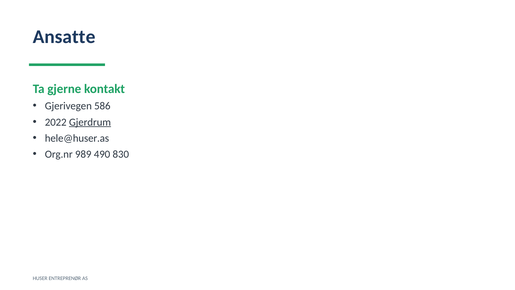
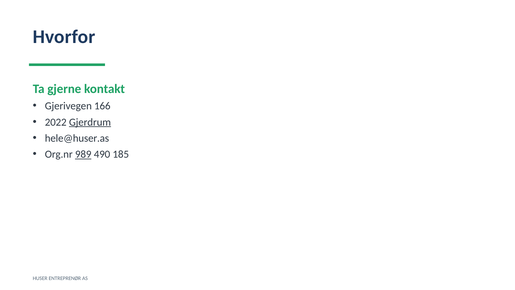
Ansatte: Ansatte -> Hvorfor (64, 37)
586: 586 -> 166 (102, 106)
989 underline: none -> present (83, 154)
830: 830 -> 185 (121, 154)
